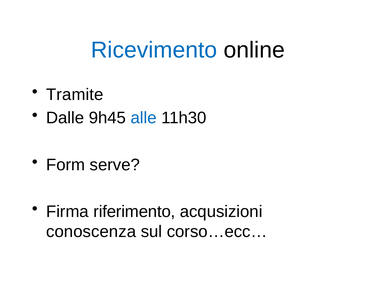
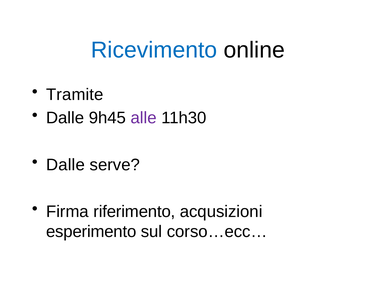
alle colour: blue -> purple (144, 118)
Form: Form -> Dalle (65, 165)
conoscenza: conoscenza -> esperimento (91, 232)
